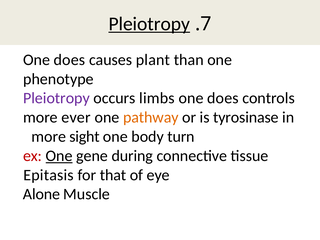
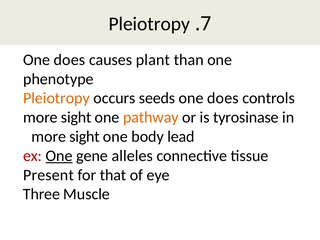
Pleiotropy underline: present -> none (149, 24)
Pleiotropy colour: purple -> orange (56, 98)
limbs: limbs -> seeds (157, 98)
ever: ever -> sight (76, 117)
turn: turn -> lead (181, 137)
during: during -> alleles (132, 156)
Epitasis: Epitasis -> Present (49, 175)
Alone: Alone -> Three (41, 194)
